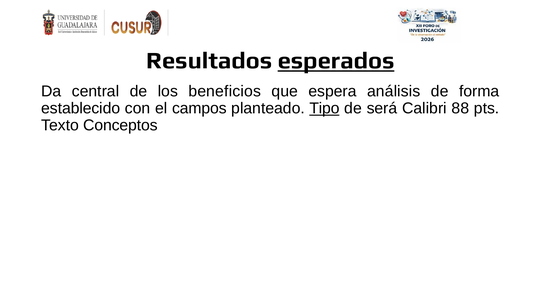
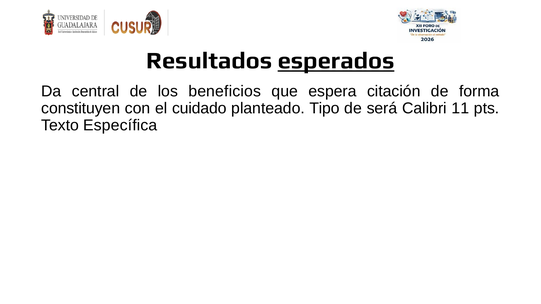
análisis: análisis -> citación (394, 91)
establecido: establecido -> constituyen (81, 108)
campos: campos -> cuidado (199, 108)
Tipo underline: present -> none (324, 108)
88: 88 -> 11 (460, 108)
Conceptos: Conceptos -> Específica (120, 125)
